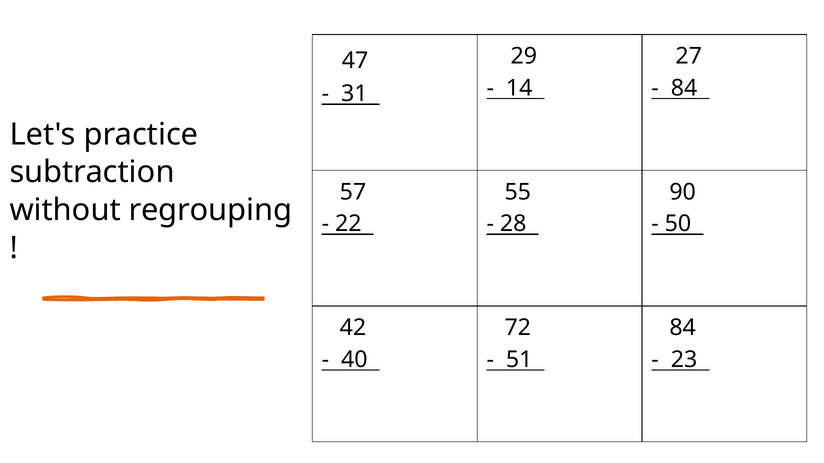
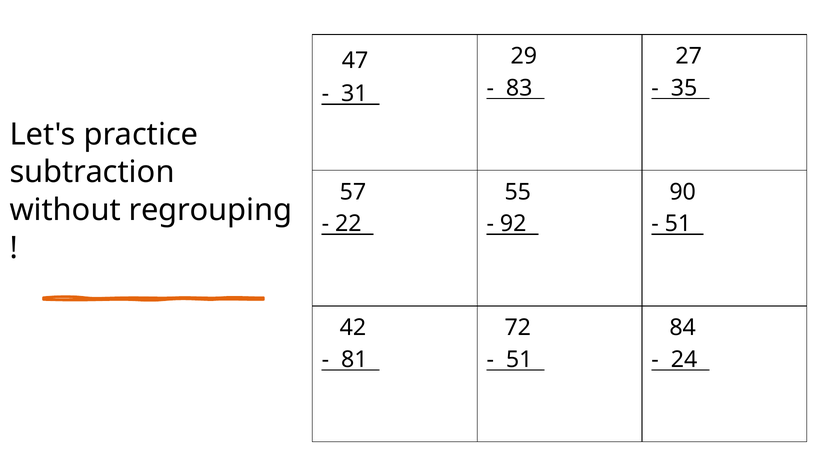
14: 14 -> 83 (519, 88)
84: 84 -> 35 (684, 88)
28: 28 -> 92 (513, 224)
50: 50 -> 51 (678, 224)
40: 40 -> 81 (354, 360)
23: 23 -> 24 (684, 360)
